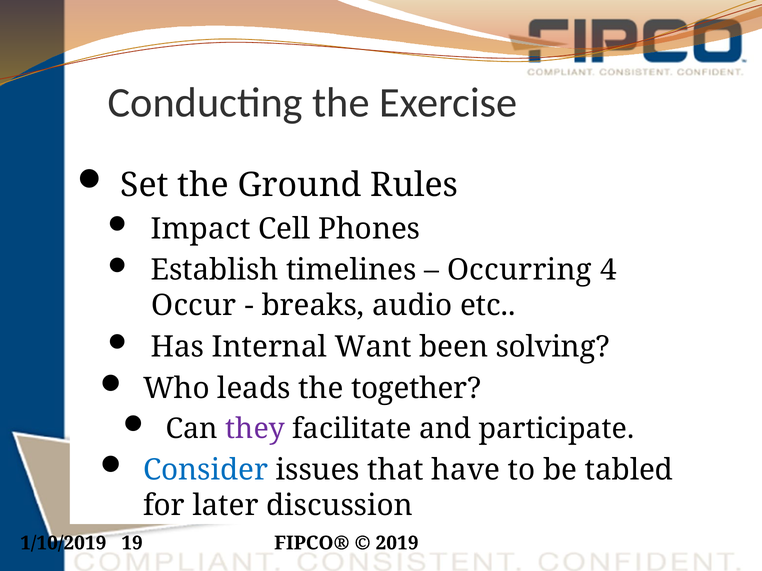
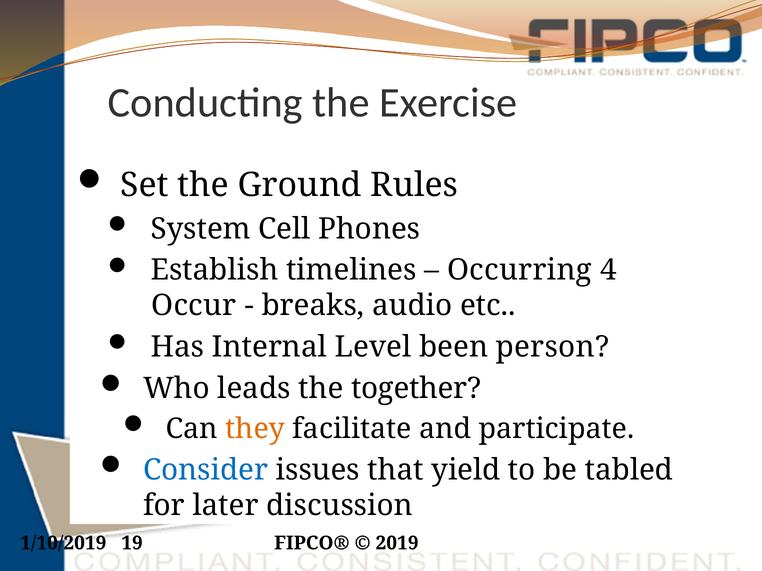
Impact: Impact -> System (201, 229)
Want: Want -> Level (373, 347)
solving: solving -> person (552, 347)
they colour: purple -> orange (255, 429)
have: have -> yield (466, 470)
